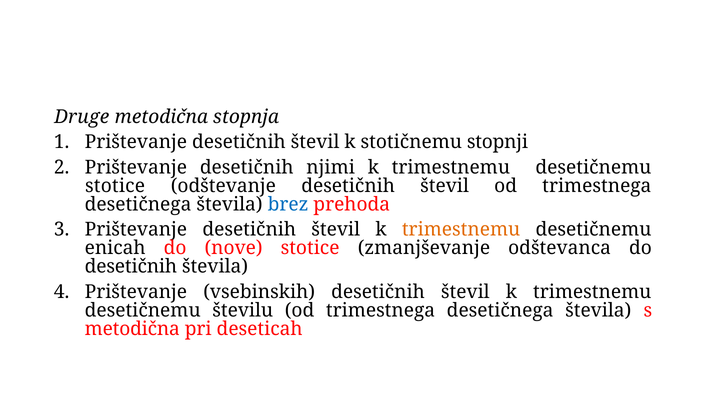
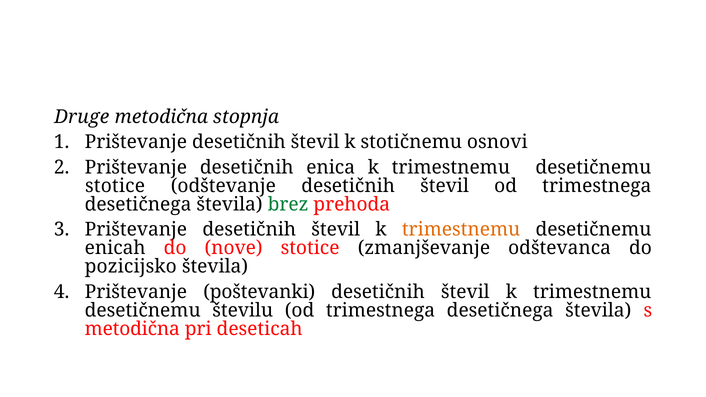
stopnji: stopnji -> osnovi (497, 142)
njimi: njimi -> enica (331, 167)
brez colour: blue -> green (288, 204)
desetičnih: desetičnih -> pozicijsko (131, 267)
vsebinskih: vsebinskih -> poštevanki (259, 292)
